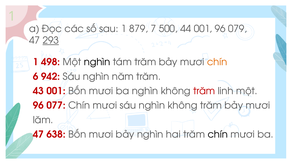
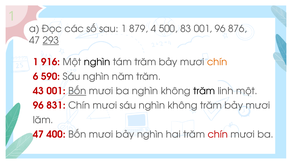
7: 7 -> 4 (153, 29)
44: 44 -> 83 (186, 29)
079: 079 -> 876 (238, 29)
498: 498 -> 916 (51, 62)
942: 942 -> 590 (51, 77)
Bốn underline: none -> present (77, 91)
trăm colour: red -> black (204, 91)
077: 077 -> 831 (56, 106)
638: 638 -> 400 (56, 135)
chín colour: black -> red (218, 135)
